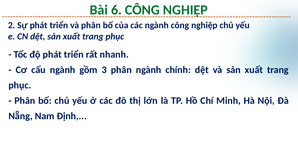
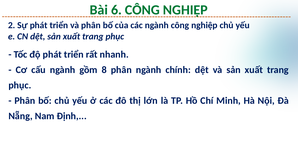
3: 3 -> 8 (104, 70)
